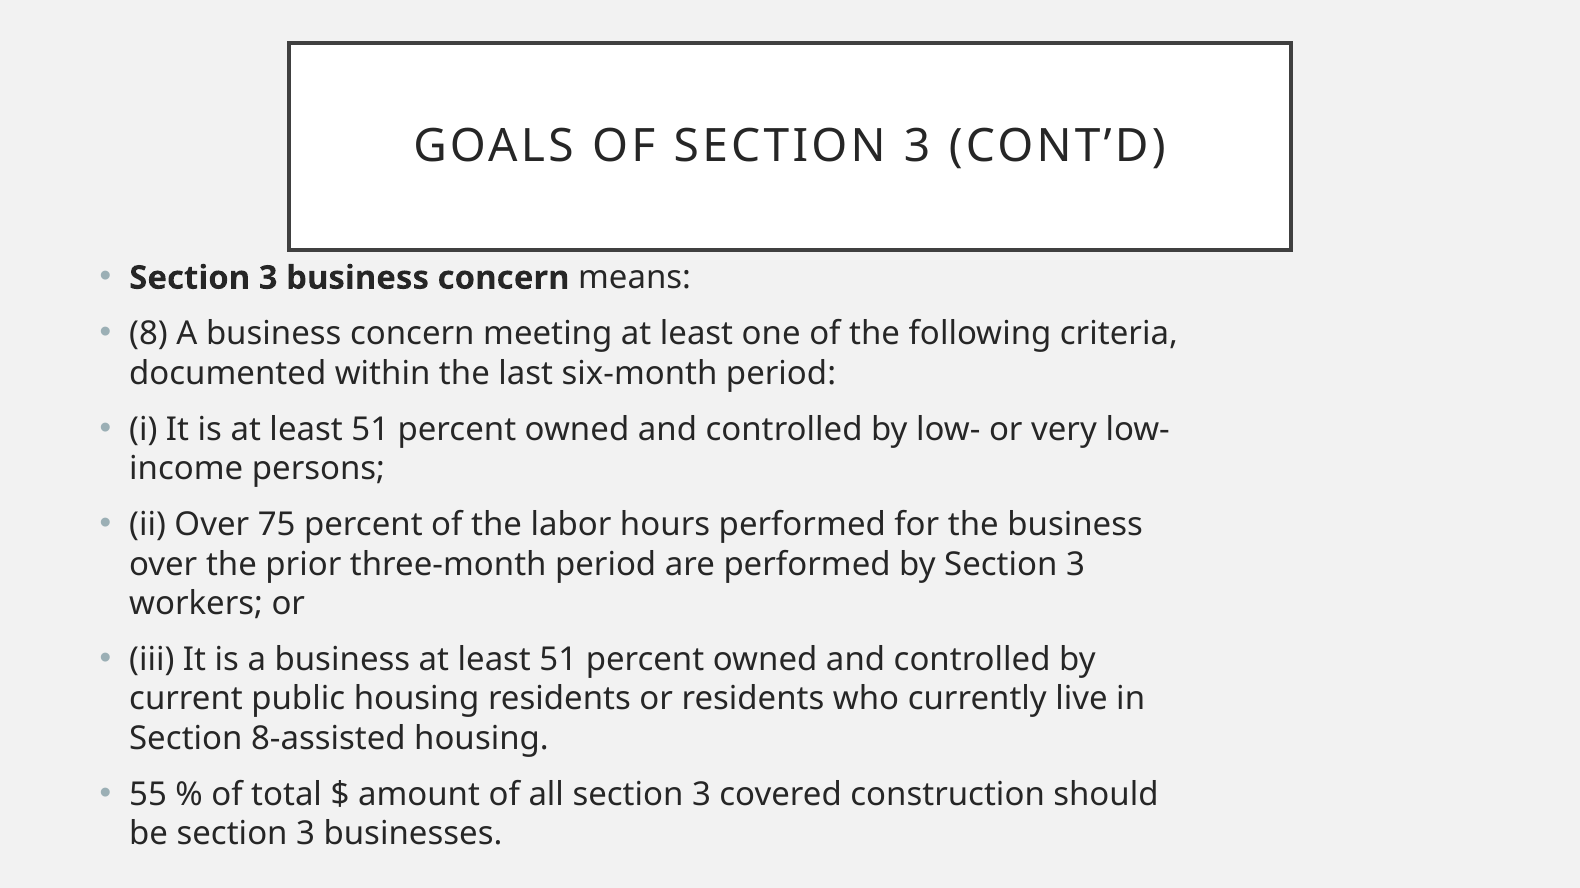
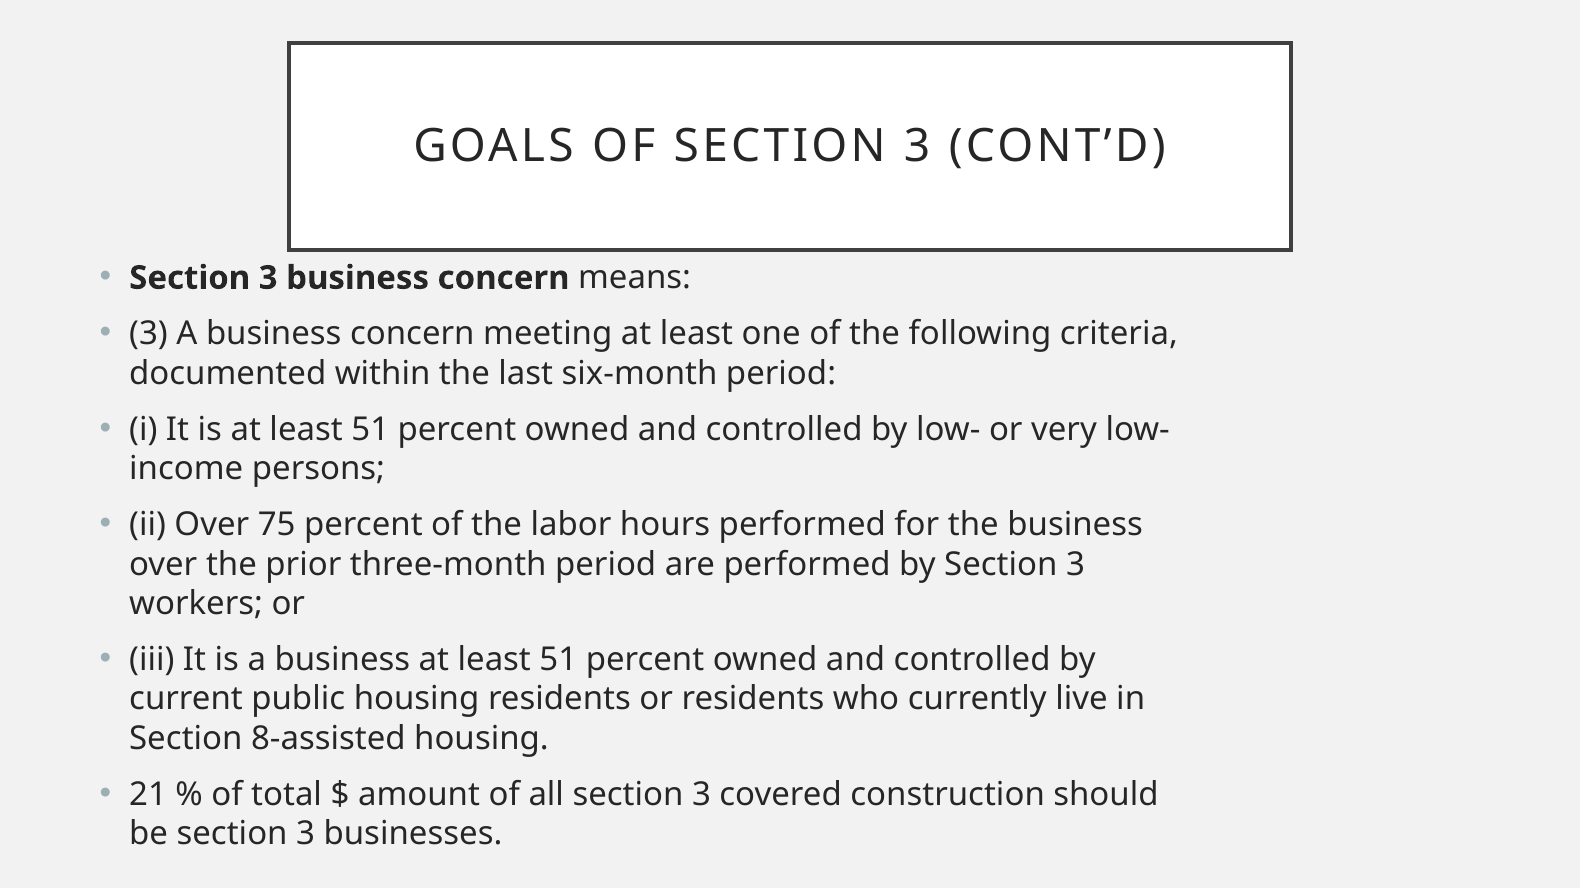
8: 8 -> 3 (149, 334)
55: 55 -> 21 (148, 795)
